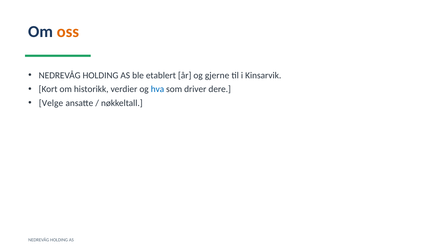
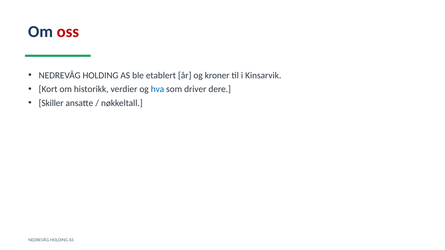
oss colour: orange -> red (68, 32)
gjerne: gjerne -> kroner (217, 75)
Velge: Velge -> Skiller (51, 103)
